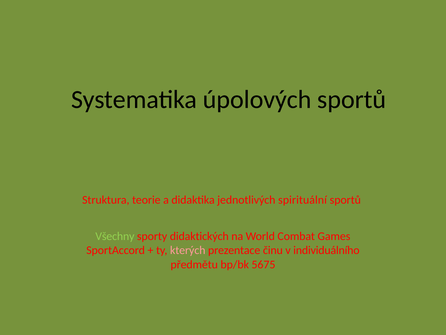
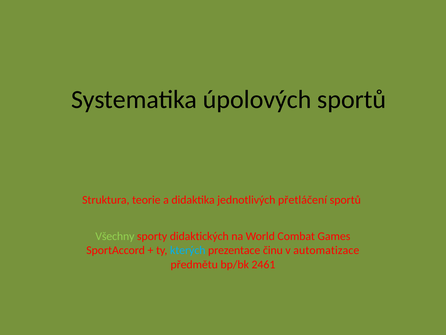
spirituální: spirituální -> přetláčení (303, 200)
kterých colour: pink -> light blue (188, 250)
individuálního: individuálního -> automatizace (326, 250)
5675: 5675 -> 2461 (263, 264)
